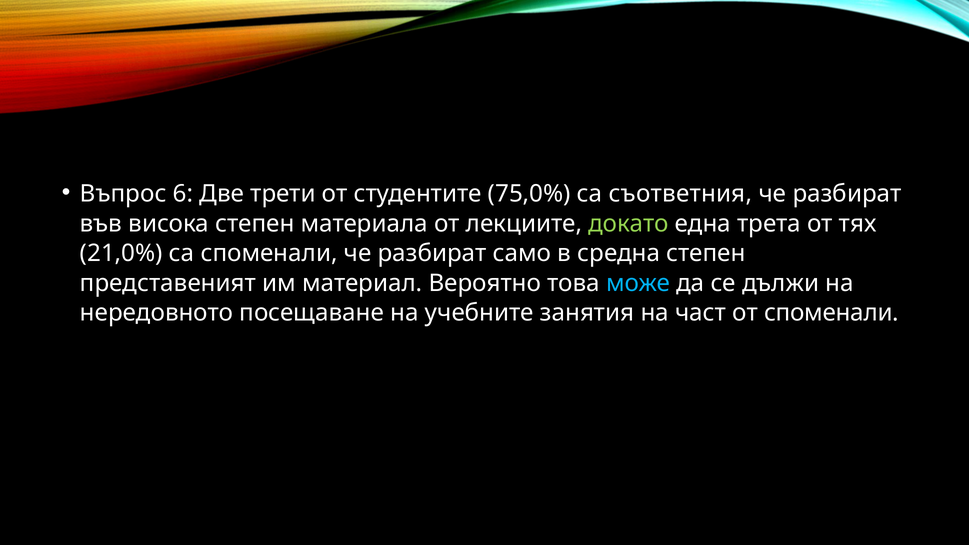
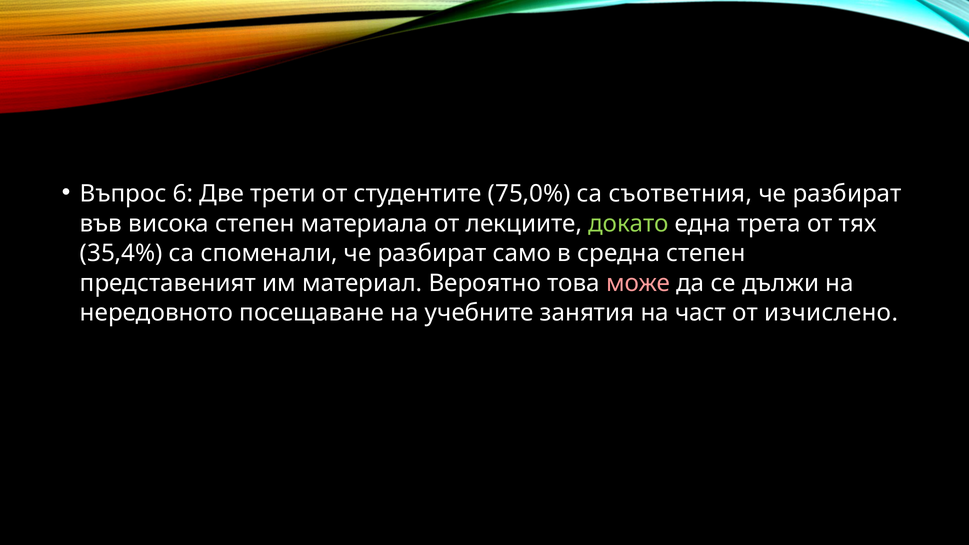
21,0%: 21,0% -> 35,4% (121, 253)
може colour: light blue -> pink (638, 283)
от споменали: споменали -> изчислено (831, 313)
